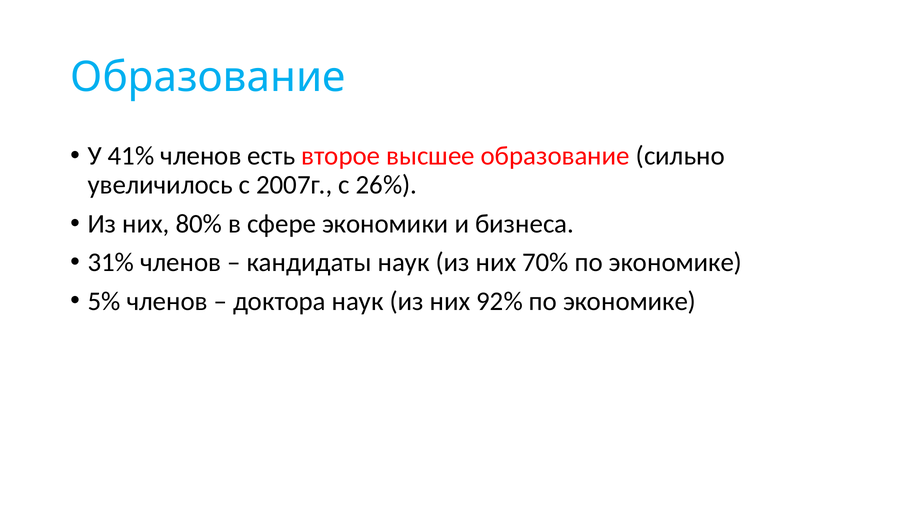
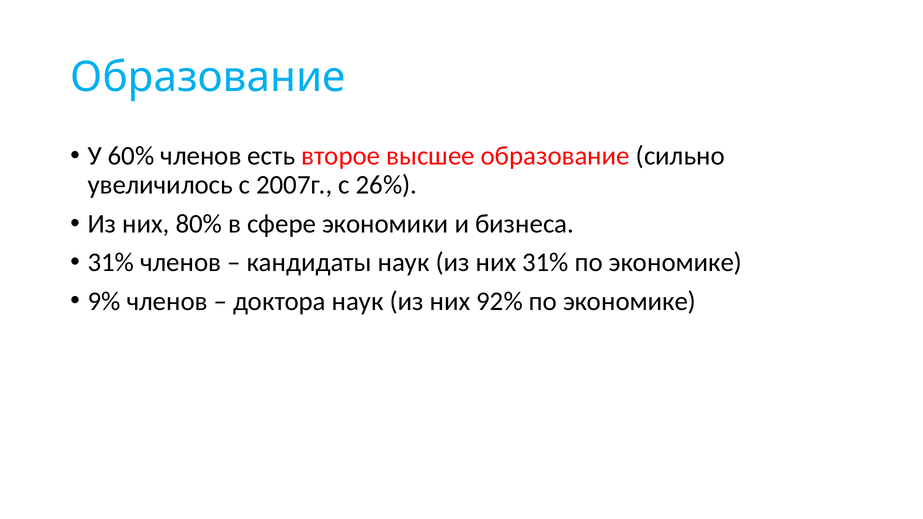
41%: 41% -> 60% (131, 156)
них 70%: 70% -> 31% (545, 263)
5%: 5% -> 9% (104, 301)
